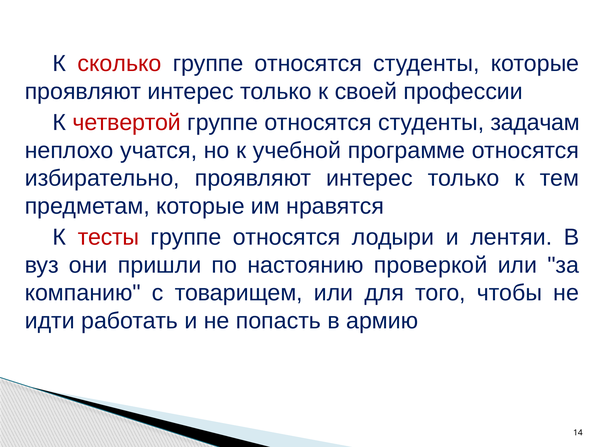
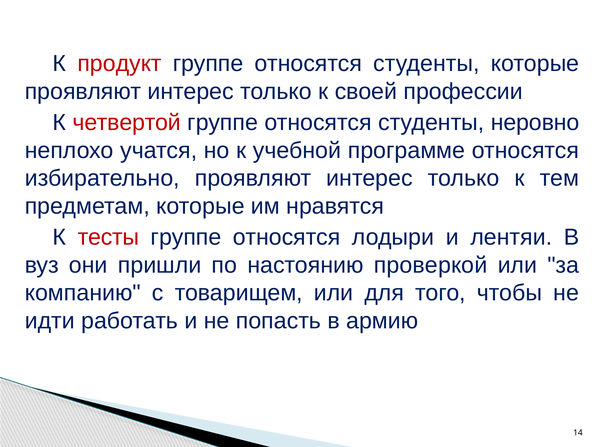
сколько: сколько -> продукт (119, 64)
задачам: задачам -> неровно (535, 123)
